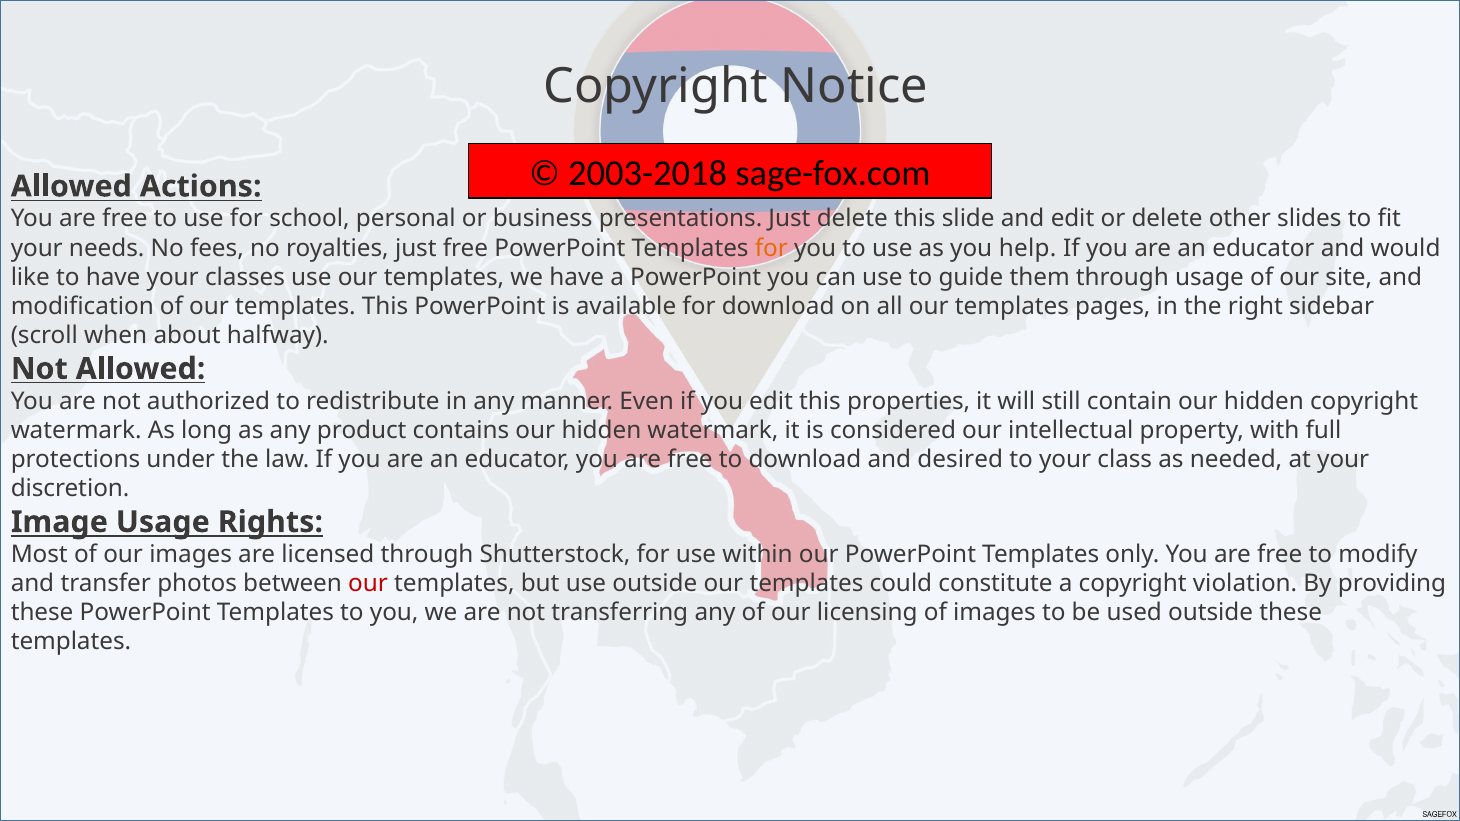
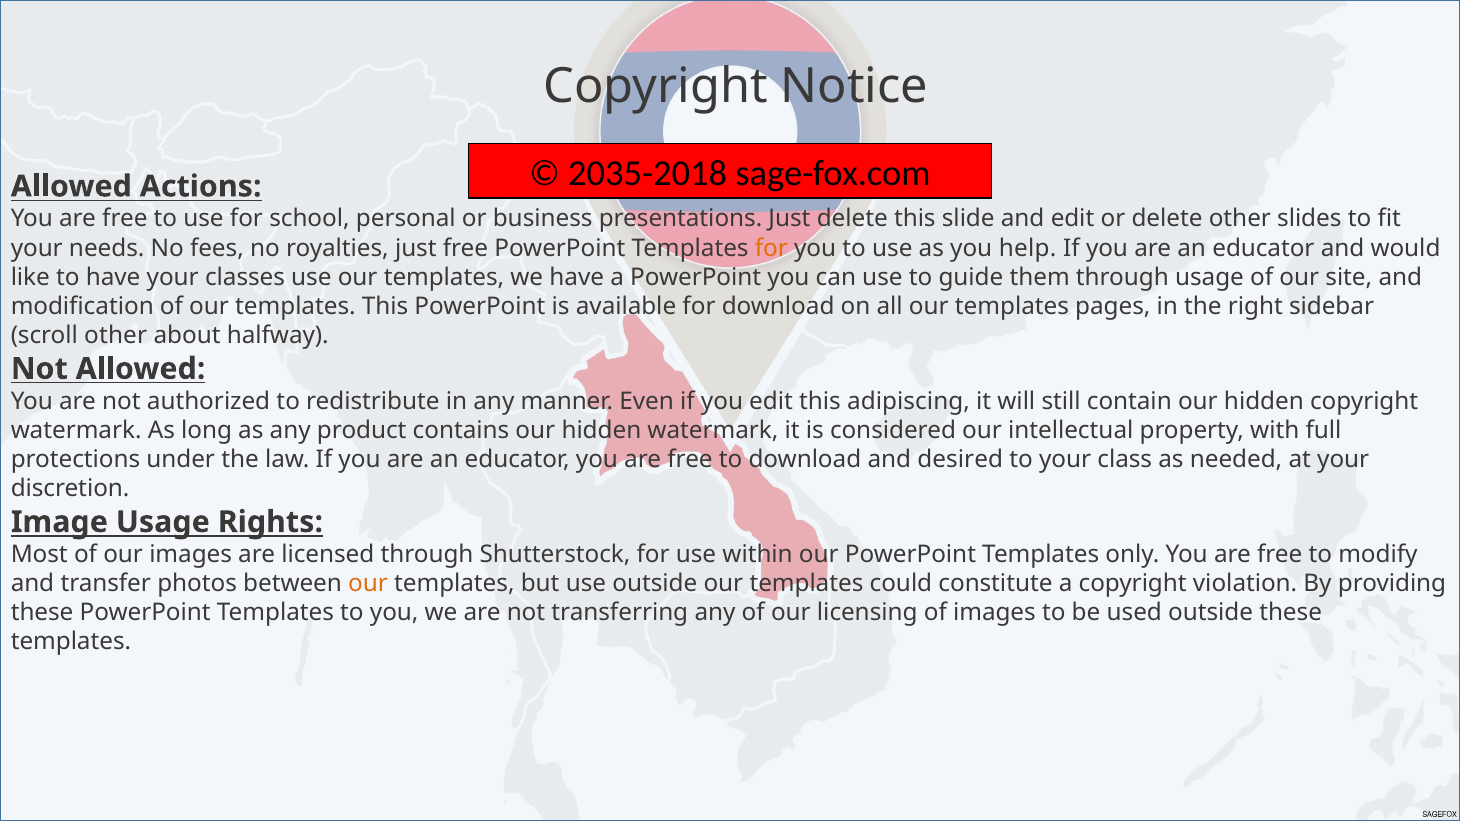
2003-2018: 2003-2018 -> 2035-2018 (648, 173)
scroll when: when -> other (116, 336)
properties: properties -> adipiscing (908, 401)
our colour: red -> orange (368, 584)
